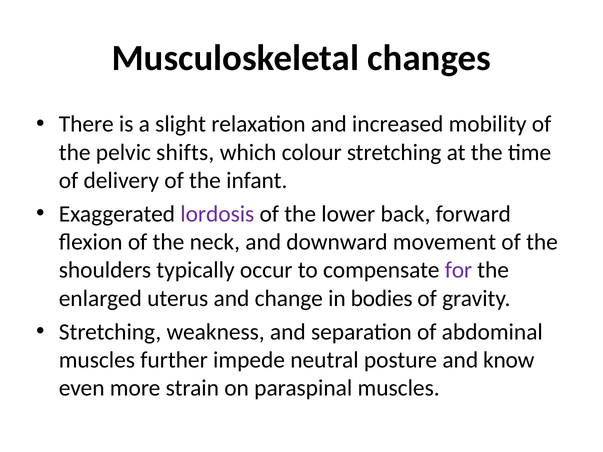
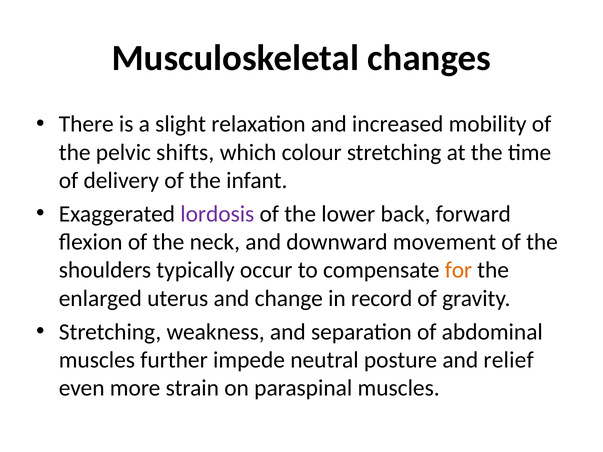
for colour: purple -> orange (458, 270)
bodies: bodies -> record (382, 299)
know: know -> relief (509, 360)
